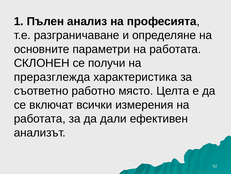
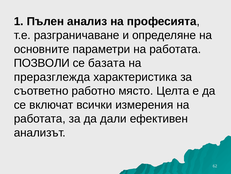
СКЛОНЕН: СКЛОНЕН -> ПОЗВОЛИ (42, 63)
получи: получи -> базата (107, 63)
